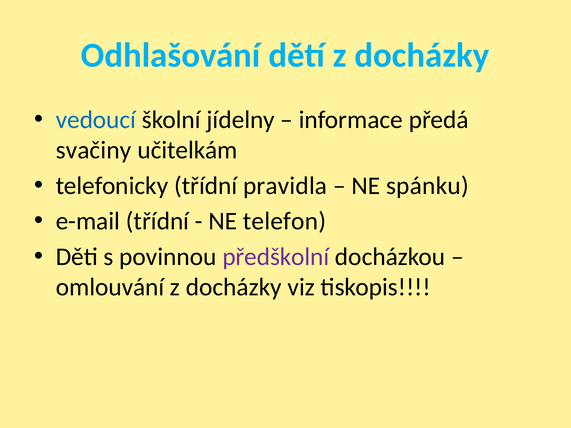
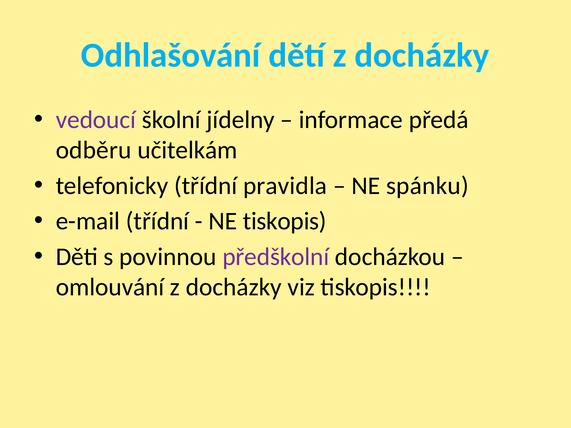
vedoucí colour: blue -> purple (96, 120)
svačiny: svačiny -> odběru (94, 150)
NE telefon: telefon -> tiskopis (285, 221)
